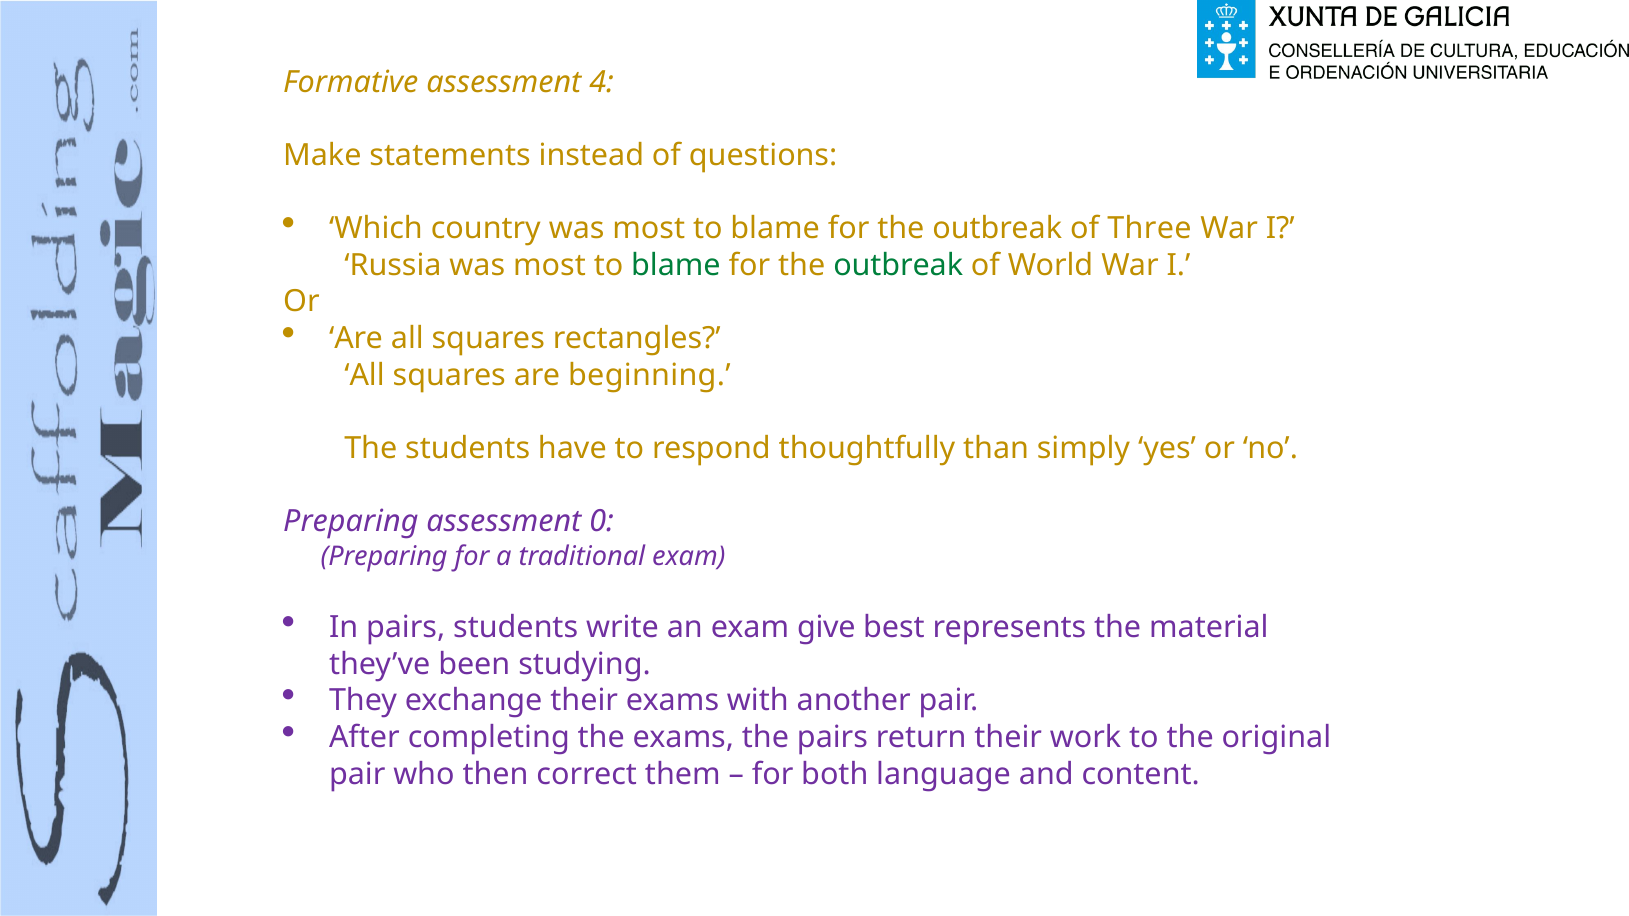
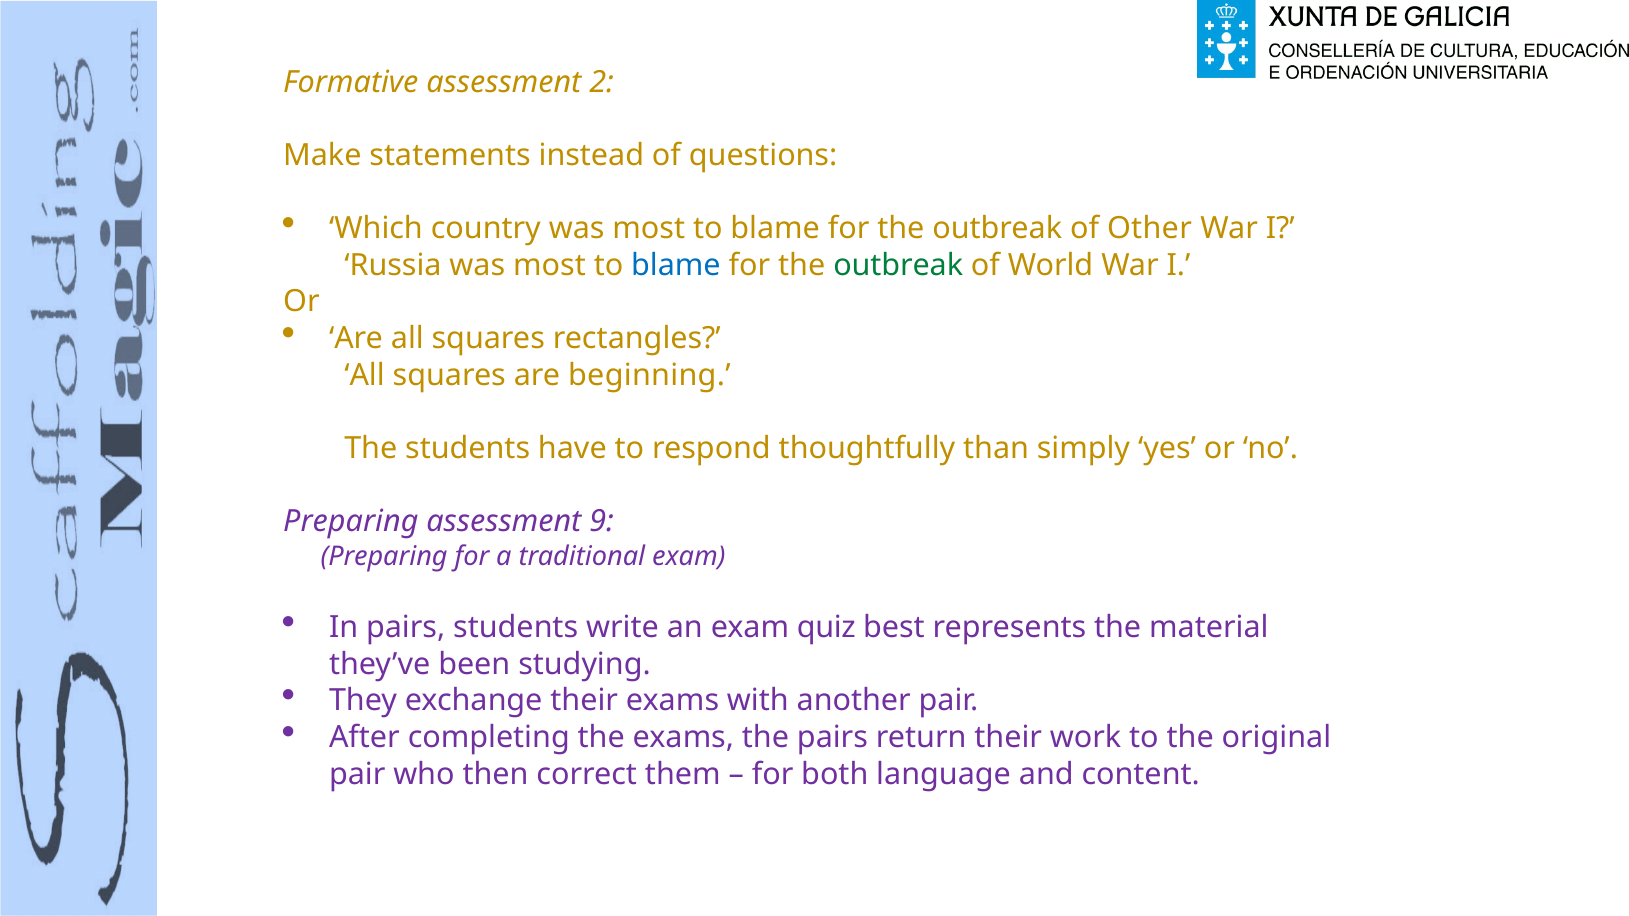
4: 4 -> 2 (602, 82)
Three: Three -> Other (1149, 229)
blame colour: green -> blue (676, 265)
0: 0 -> 9 (602, 522)
give: give -> quiz (826, 628)
